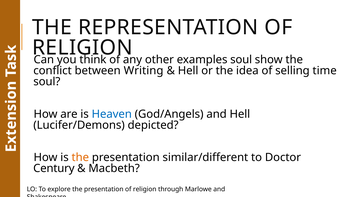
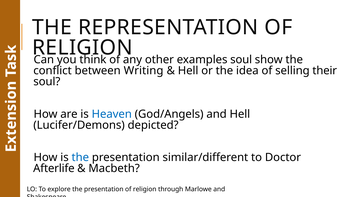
time: time -> their (325, 71)
the colour: orange -> blue (80, 157)
Century: Century -> Afterlife (54, 168)
